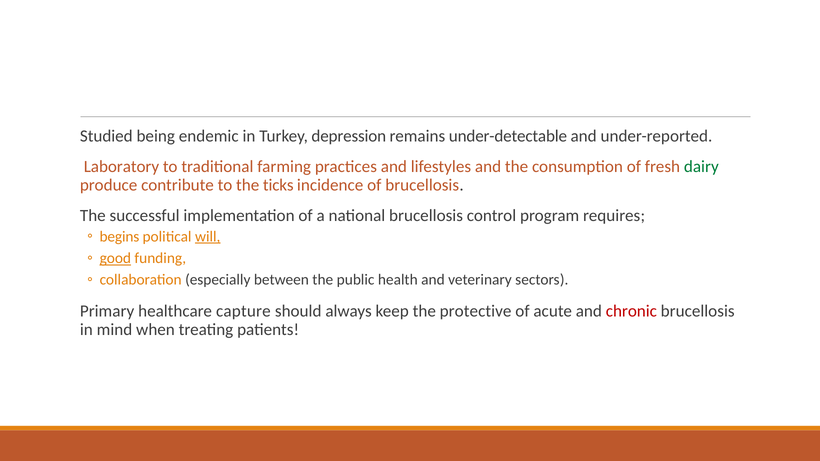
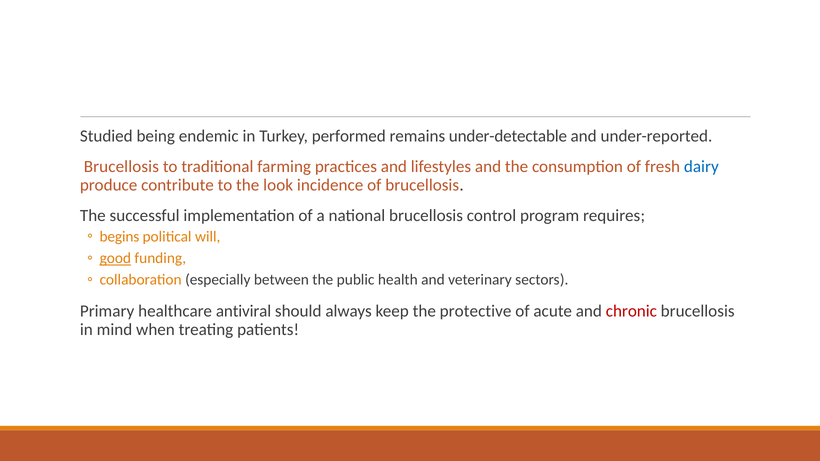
depression: depression -> performed (349, 136)
Laboratory: Laboratory -> Brucellosis (121, 167)
dairy colour: green -> blue (701, 167)
ticks: ticks -> look (278, 185)
will underline: present -> none (208, 237)
capture: capture -> antiviral (244, 311)
